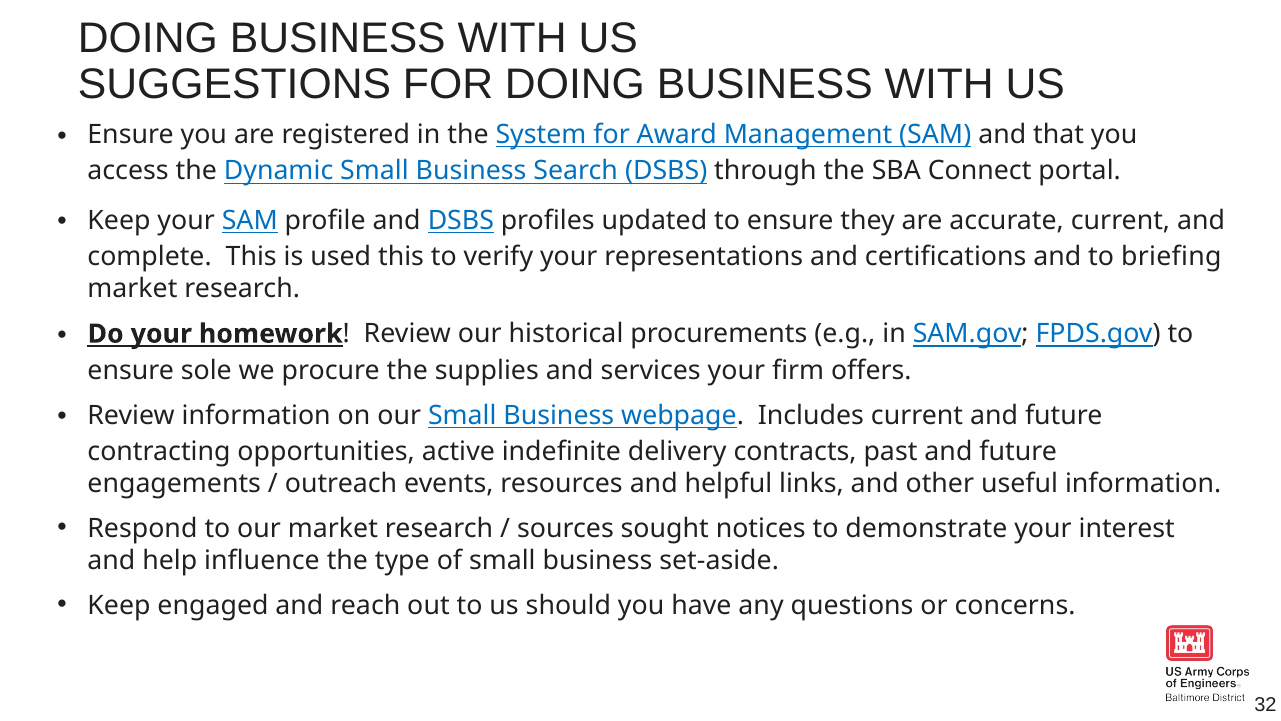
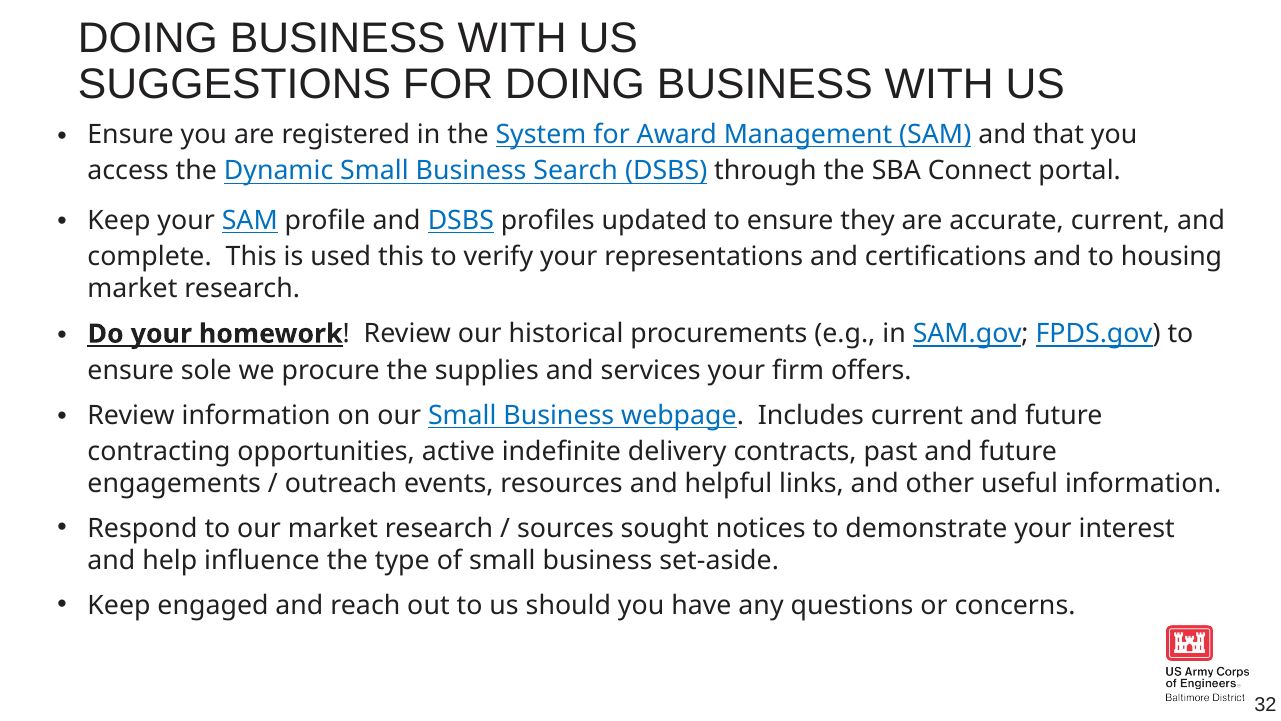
briefing: briefing -> housing (1172, 257)
